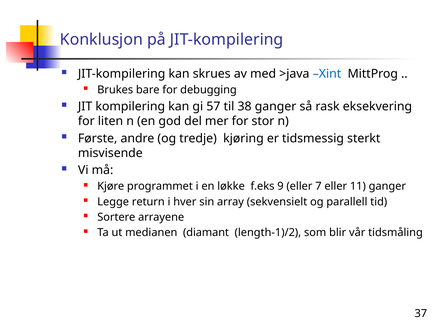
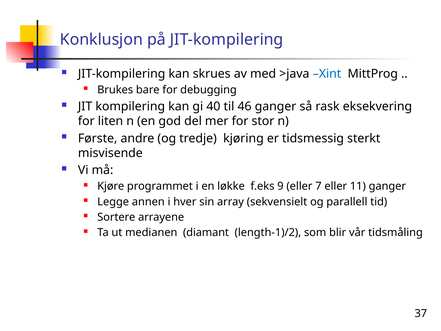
57: 57 -> 40 (213, 106)
38: 38 -> 46 (245, 106)
return: return -> annen (148, 202)
